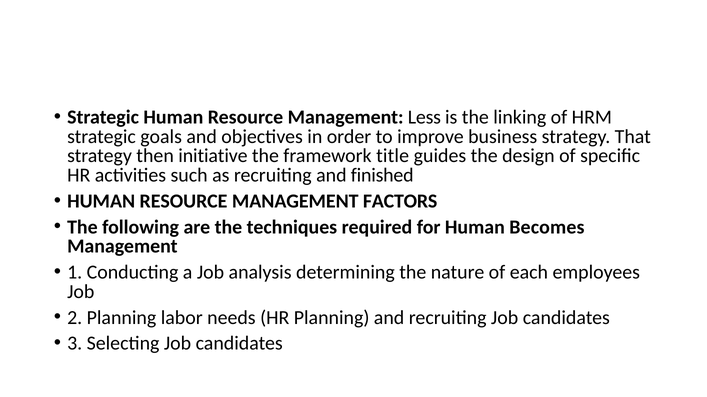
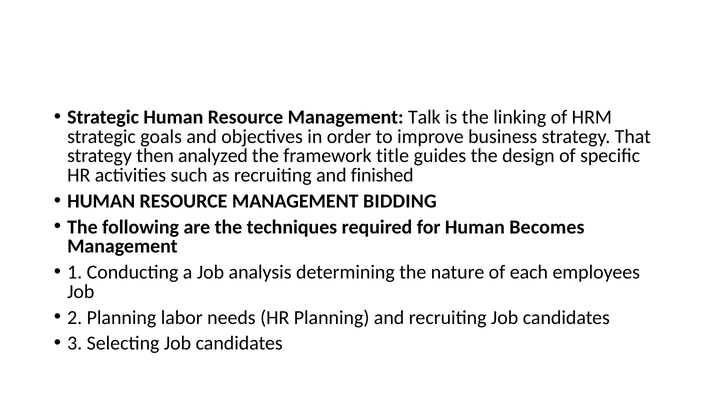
Less: Less -> Talk (424, 117)
initiative: initiative -> analyzed (213, 156)
FACTORS: FACTORS -> BIDDING (400, 201)
